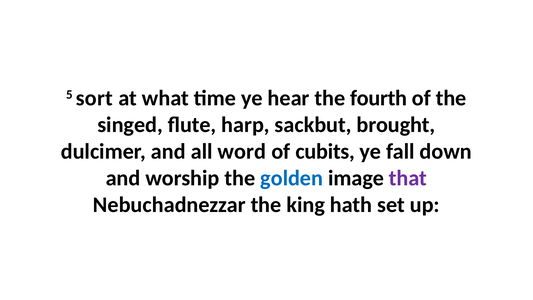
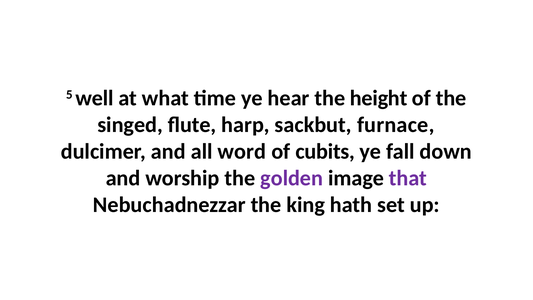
sort: sort -> well (95, 98)
fourth: fourth -> height (379, 98)
brought: brought -> furnace (396, 125)
golden colour: blue -> purple (292, 178)
